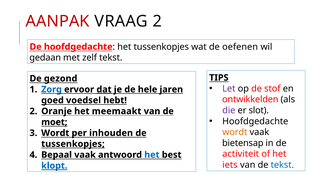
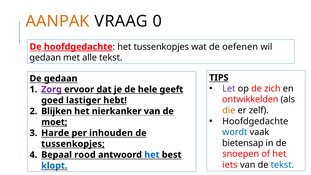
AANPAK colour: red -> orange (58, 21)
VRAAG 2: 2 -> 0 (157, 21)
hoofdgedachte underline: none -> present (78, 47)
zelf: zelf -> alle (90, 58)
De gezond: gezond -> gedaan (61, 78)
stof: stof -> zich (272, 89)
Zorg colour: blue -> purple (52, 89)
jaren: jaren -> geeft (171, 89)
voedsel: voedsel -> lastiger (84, 100)
die colour: purple -> orange (229, 110)
slot: slot -> zelf (259, 110)
Oranje: Oranje -> Blijken (57, 111)
meemaakt: meemaakt -> nierkanker (117, 111)
wordt colour: orange -> blue (235, 132)
Wordt: Wordt -> Harde (55, 133)
activiteit: activiteit -> snoepen (241, 154)
Bepaal vaak: vaak -> rood (85, 155)
